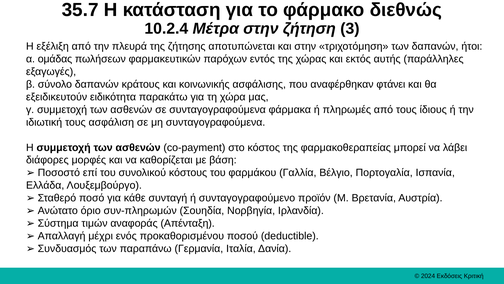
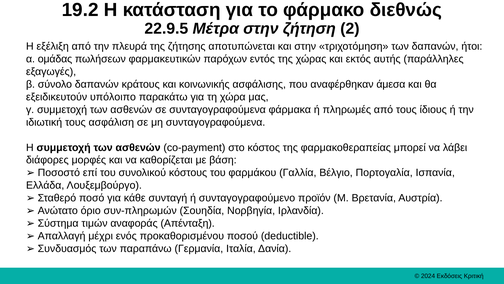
35.7: 35.7 -> 19.2 (80, 10)
10.2.4: 10.2.4 -> 22.9.5 (166, 28)
3: 3 -> 2 (350, 28)
φτάνει: φτάνει -> άμεσα (391, 84)
ειδικότητα: ειδικότητα -> υπόλοιπο (113, 97)
